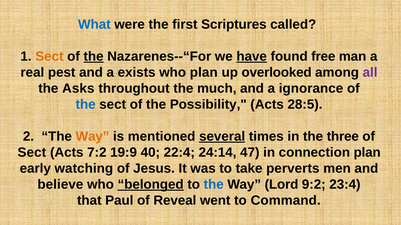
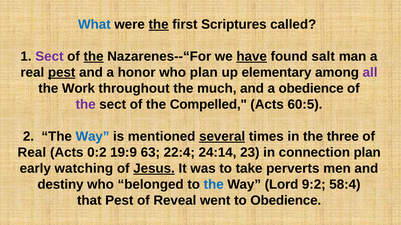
the underline: none -> present (159, 24)
Sect colour: orange -> purple (49, 57)
free: free -> salt (323, 57)
pest underline: none -> present (62, 73)
exists: exists -> honor (137, 73)
overlooked: overlooked -> elementary (277, 73)
Asks: Asks -> Work (78, 89)
a ignorance: ignorance -> obedience (311, 89)
the colour: blue -> purple (86, 105)
Possibility: Possibility -> Compelled (208, 105)
28:5: 28:5 -> 60:5 (305, 105)
Way colour: orange -> blue (93, 137)
Sect: Sect -> Real (32, 153)
7:2: 7:2 -> 0:2 (97, 153)
40: 40 -> 63 (150, 153)
47: 47 -> 23 (250, 153)
Jesus underline: none -> present (154, 169)
believe: believe -> destiny (60, 185)
belonged underline: present -> none (151, 185)
23:4: 23:4 -> 58:4 (345, 185)
that Paul: Paul -> Pest (119, 201)
to Command: Command -> Obedience (286, 201)
